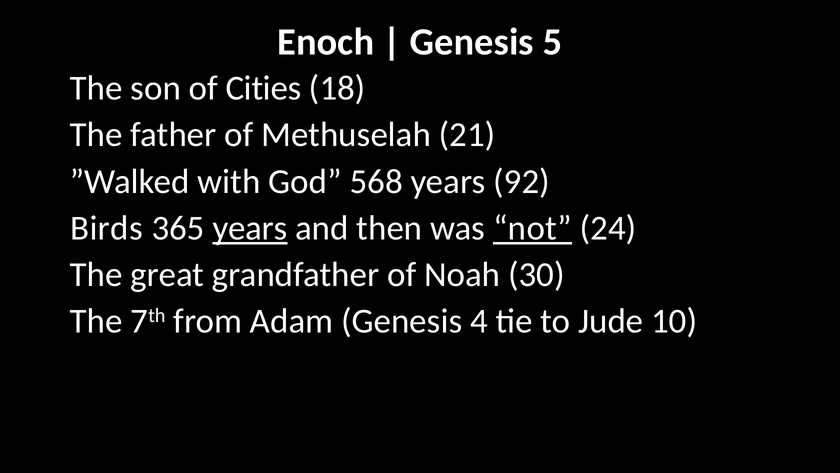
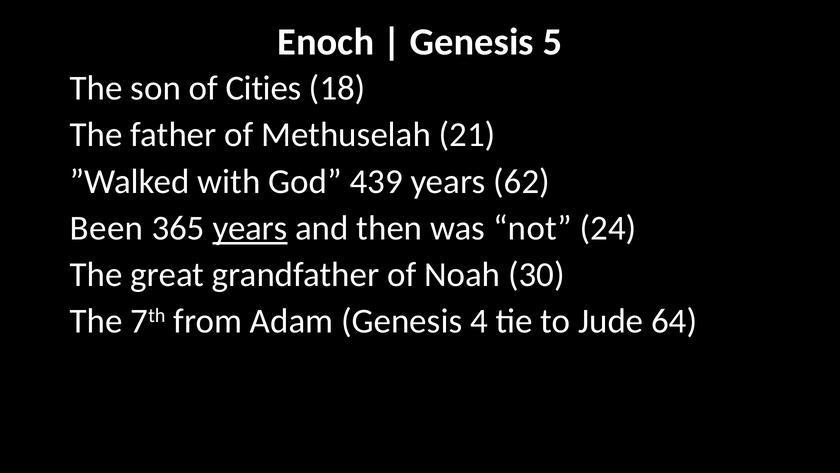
568: 568 -> 439 (376, 181)
92: 92 -> 62 (522, 181)
Birds: Birds -> Been (107, 228)
not underline: present -> none (532, 228)
10: 10 -> 64 (674, 321)
